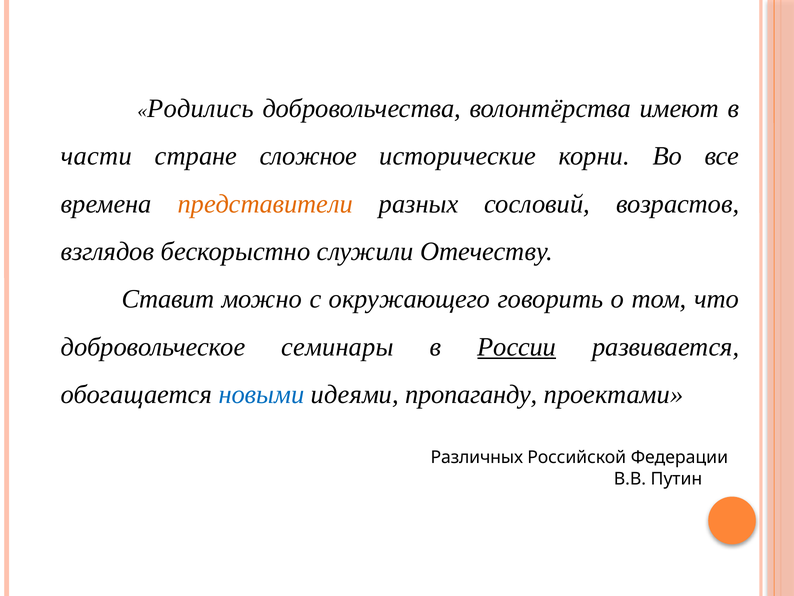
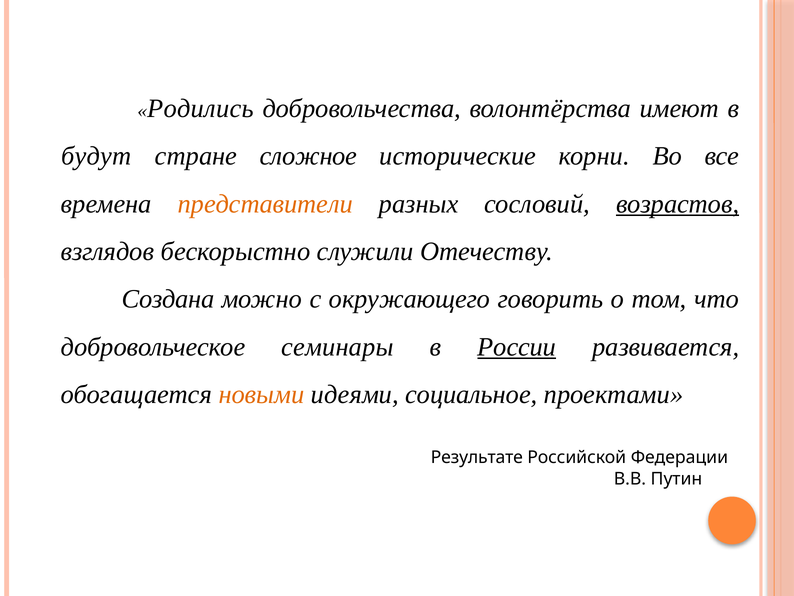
части: части -> будут (96, 156)
возрастов underline: none -> present (678, 204)
Ставит: Ставит -> Создана (168, 299)
новыми colour: blue -> orange (261, 394)
пропаганду: пропаганду -> социальное (471, 394)
Различных: Различных -> Результате (477, 457)
